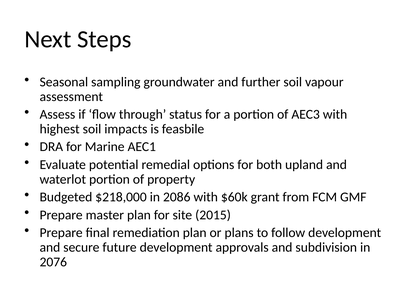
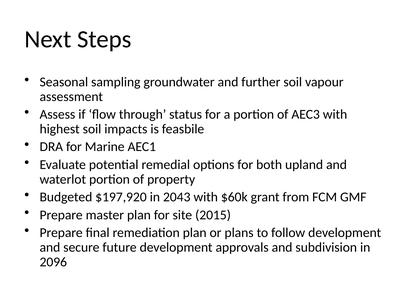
$218,000: $218,000 -> $197,920 (121, 197)
2086: 2086 -> 2043 (177, 197)
2076: 2076 -> 2096 (53, 262)
